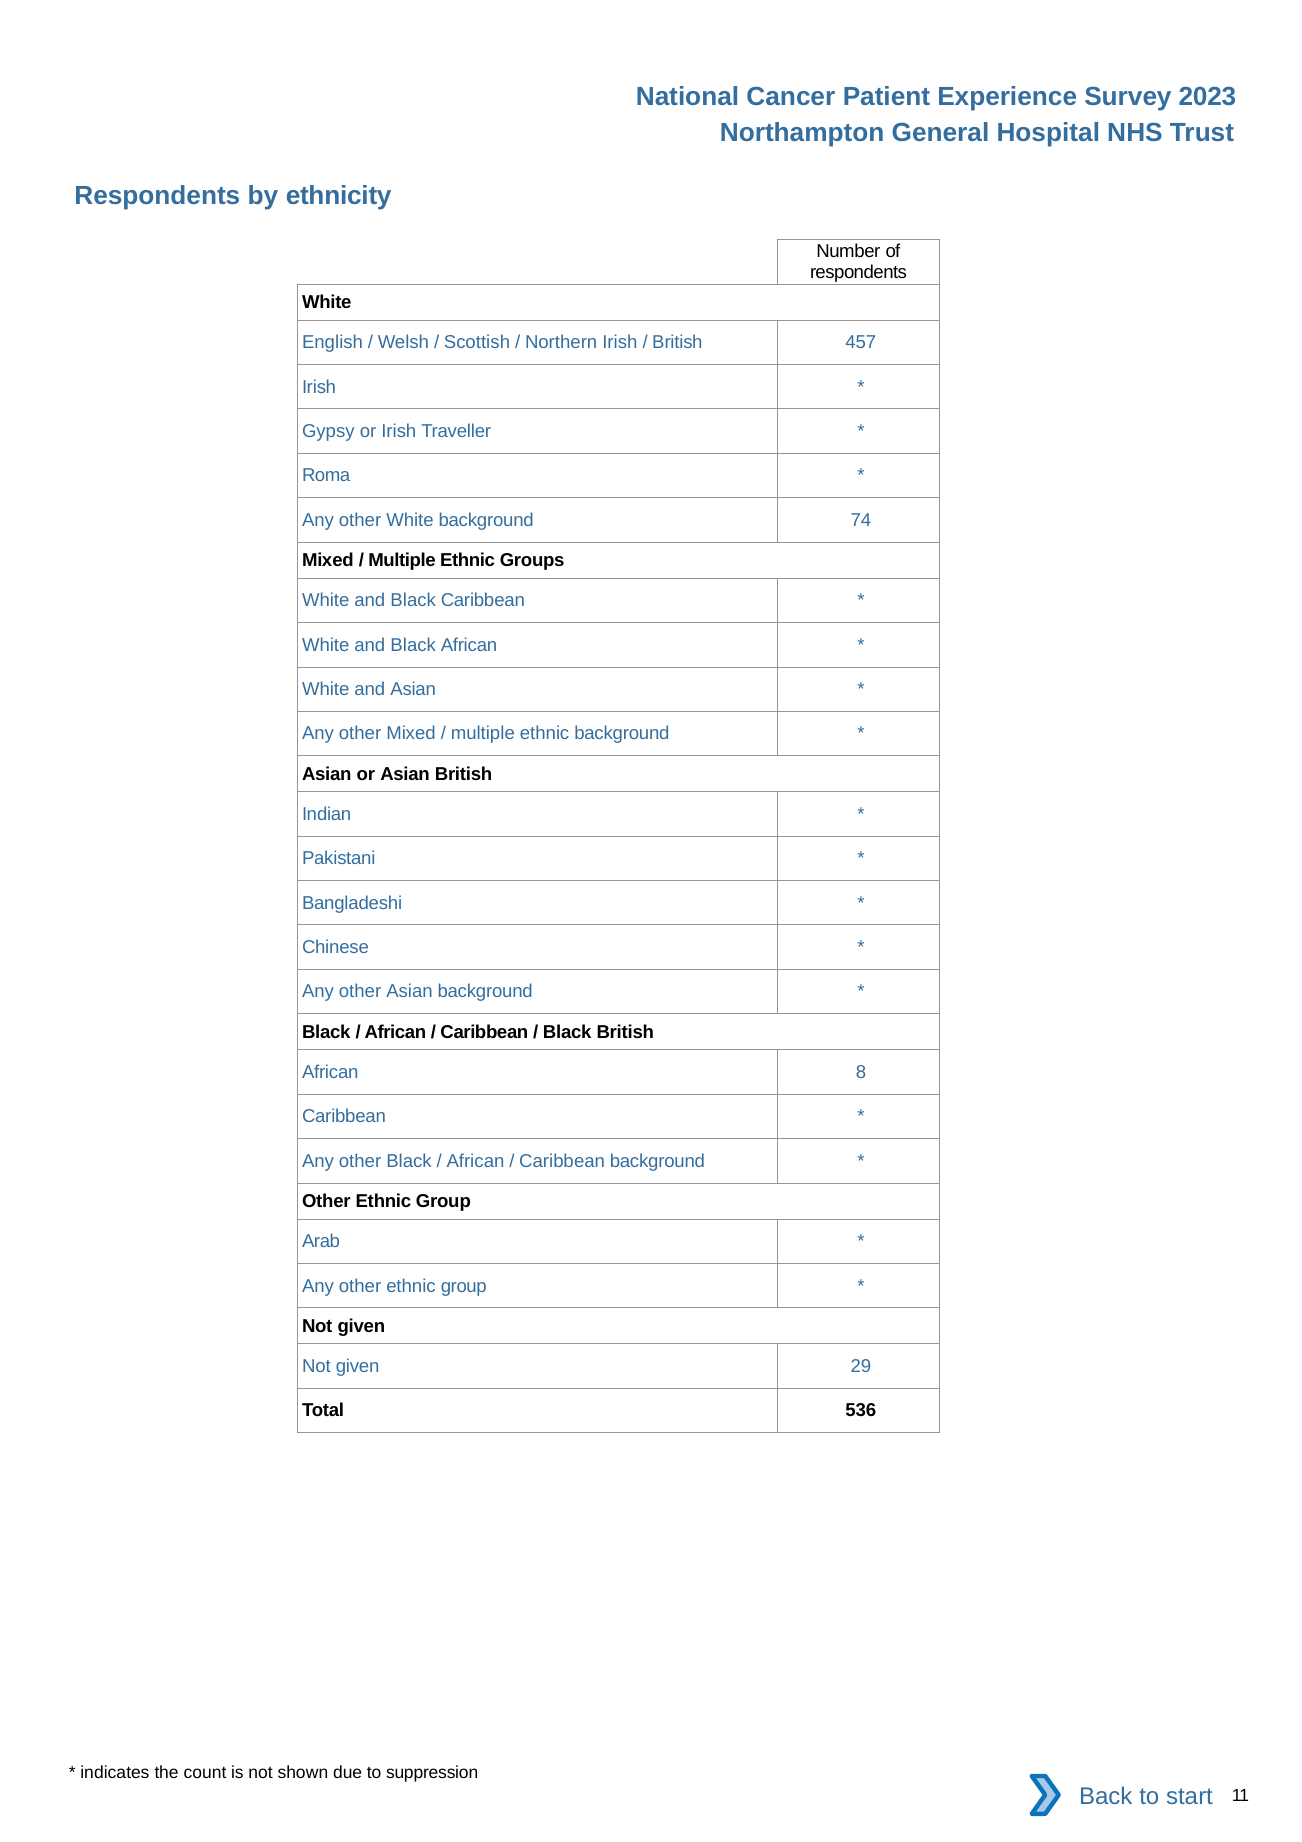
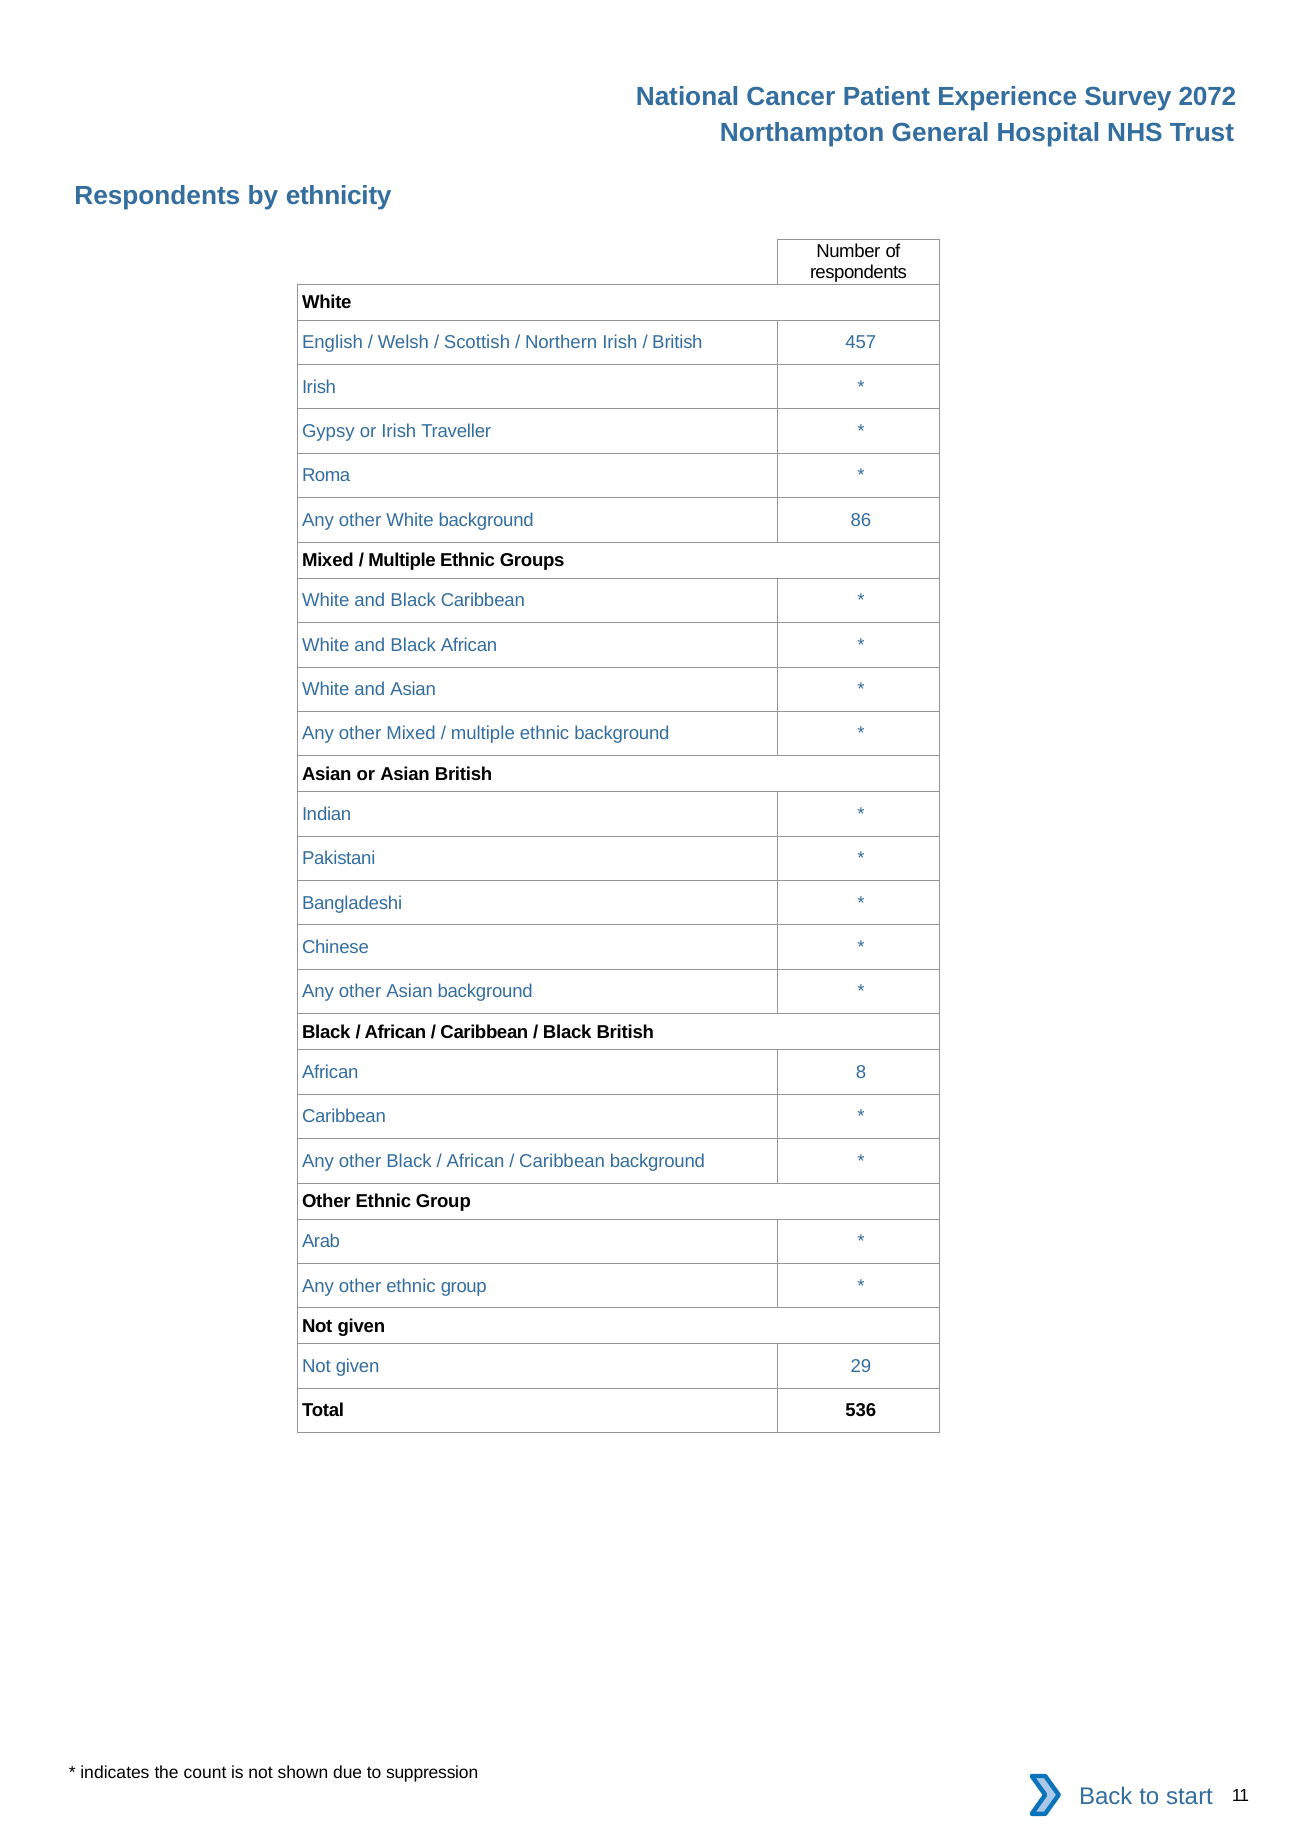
2023: 2023 -> 2072 (1207, 97)
74: 74 -> 86 (861, 520)
